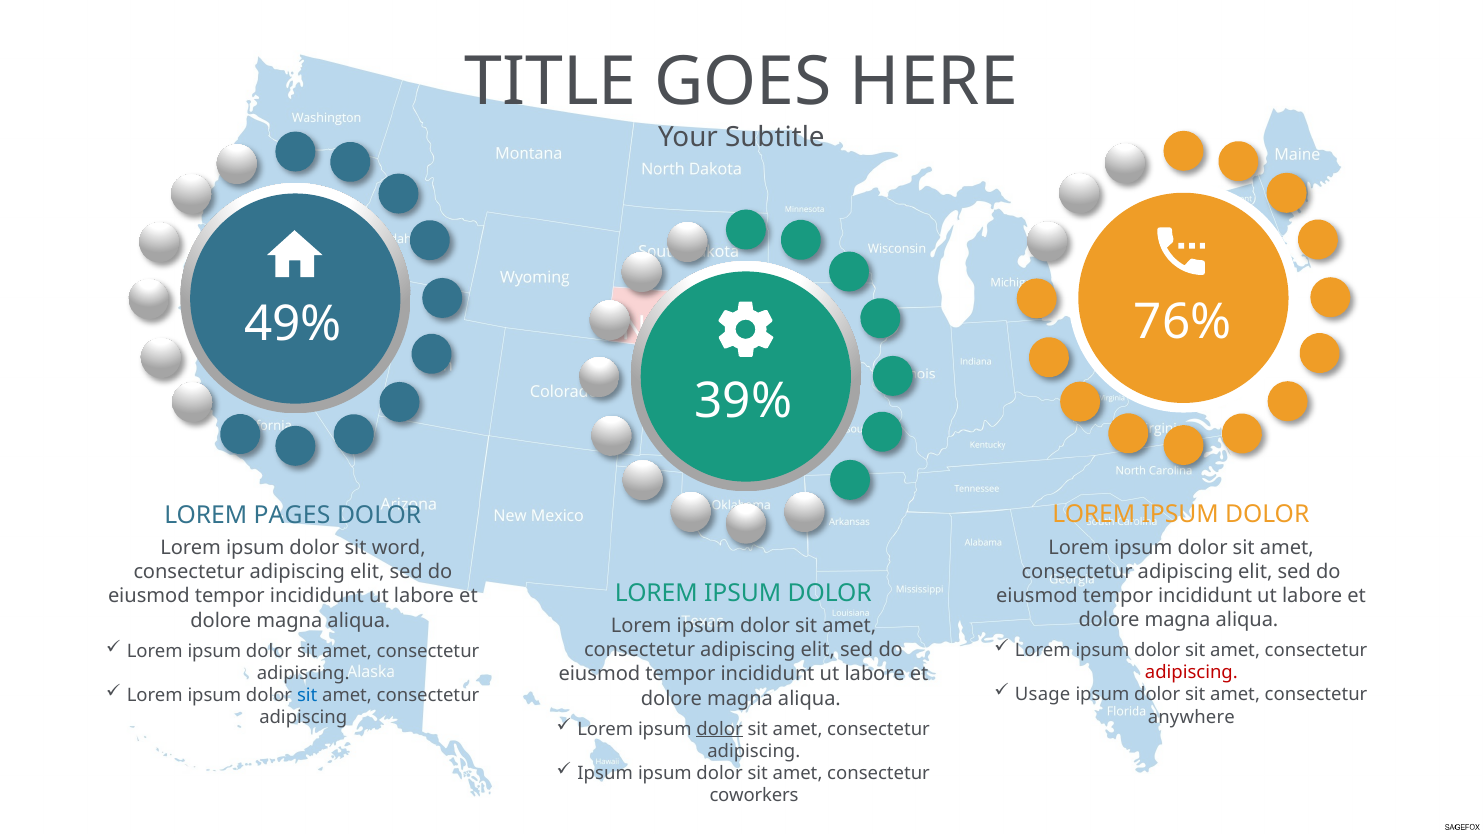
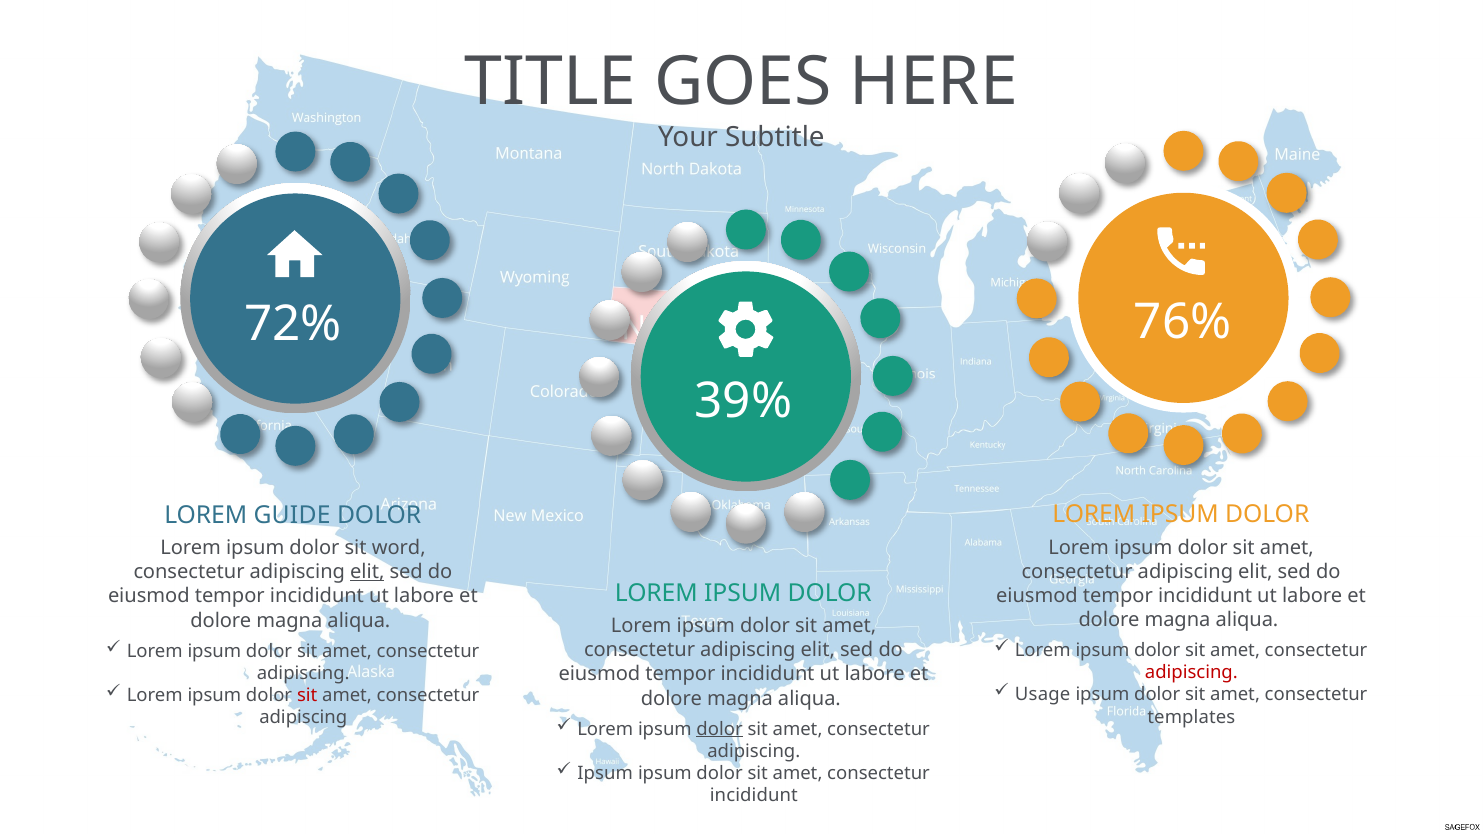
49%: 49% -> 72% (293, 324)
PAGES: PAGES -> GUIDE (292, 515)
elit underline: none -> present (367, 572)
sit colour: blue -> red (307, 696)
anywhere: anywhere -> templates (1191, 717)
coworkers: coworkers -> incididunt (754, 796)
